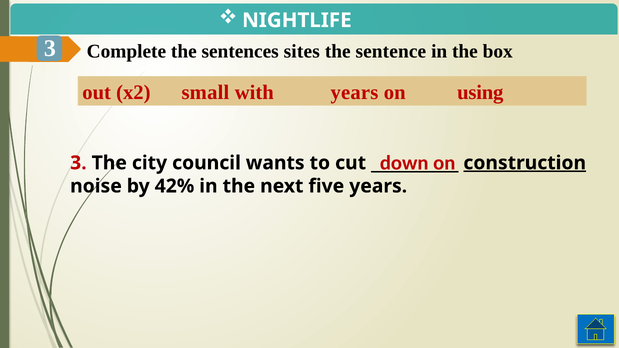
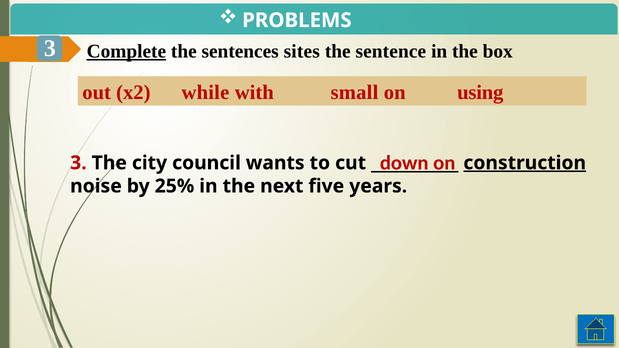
NIGHTLIFE: NIGHTLIFE -> PROBLEMS (297, 20)
Complete underline: none -> present (126, 51)
small: small -> while (205, 92)
with years: years -> small (354, 92)
42%: 42% -> 25% (174, 186)
